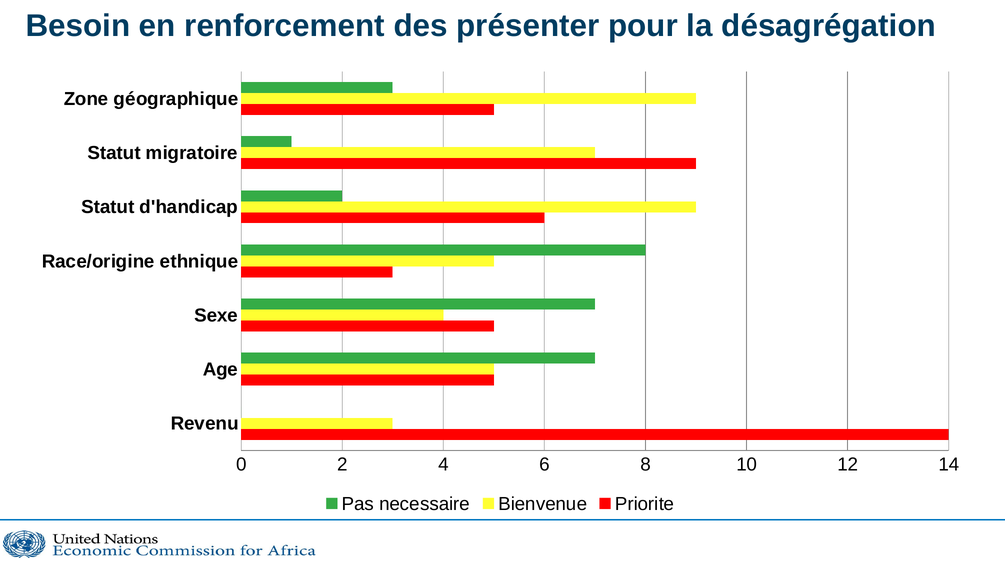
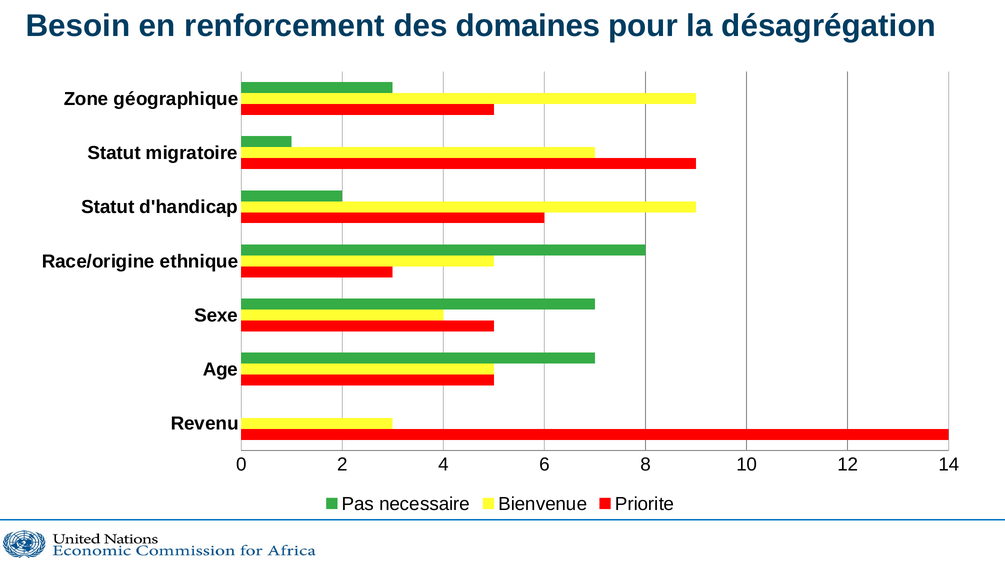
présenter: présenter -> domaines (528, 26)
